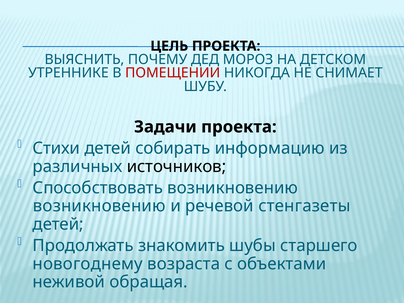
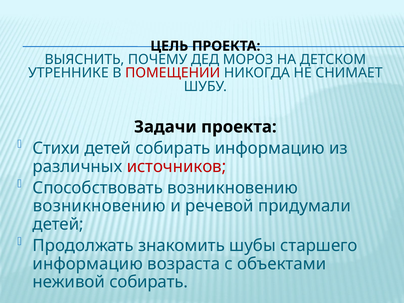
источников colour: black -> red (176, 166)
стенгазеты: стенгазеты -> придумали (304, 206)
новогоднему: новогоднему -> информацию (88, 264)
неживой обращая: обращая -> собирать (149, 282)
